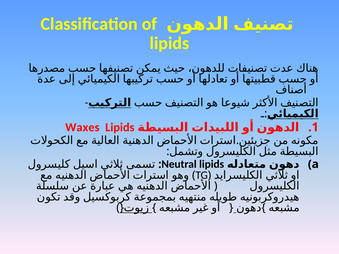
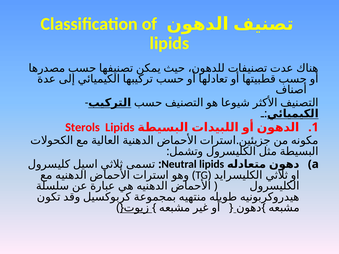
Waxes: Waxes -> Sterols (83, 127)
